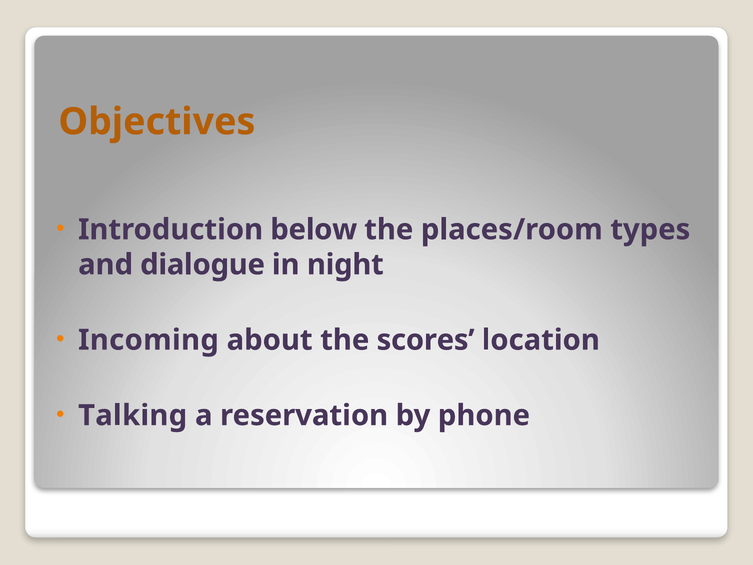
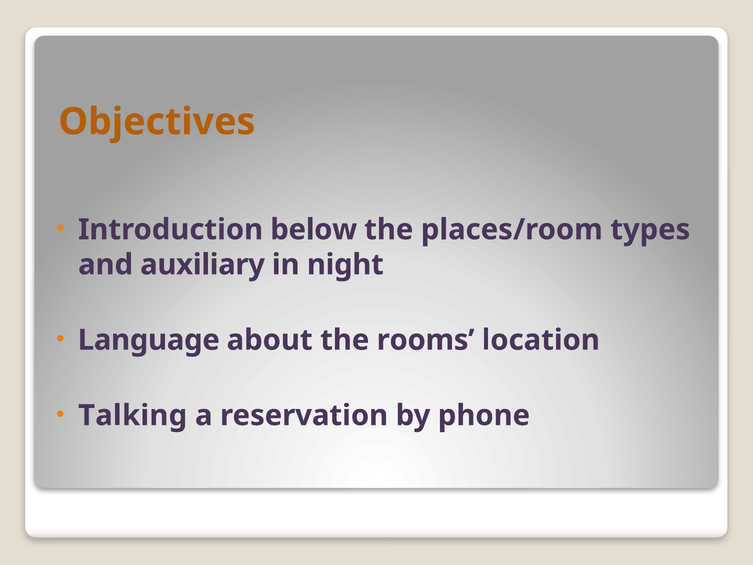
dialogue: dialogue -> auxiliary (203, 265)
Incoming: Incoming -> Language (149, 340)
scores: scores -> rooms (426, 340)
